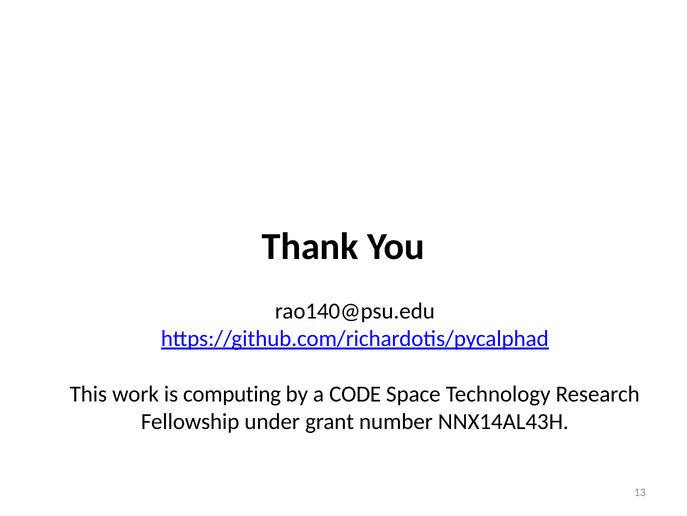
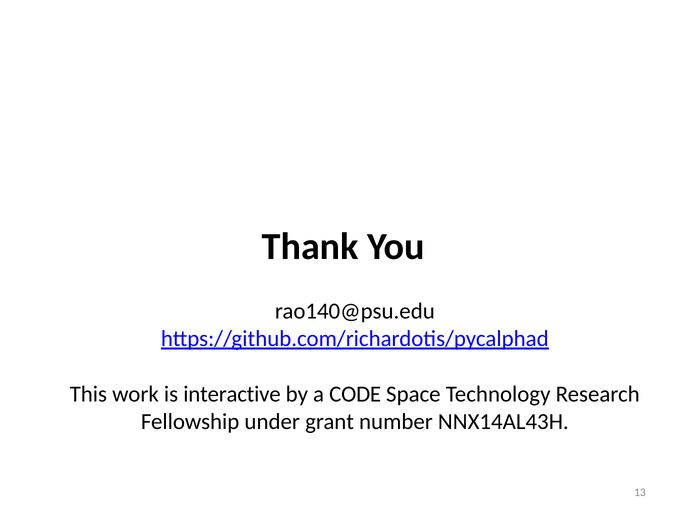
computing: computing -> interactive (232, 394)
